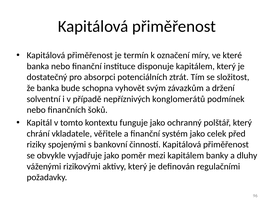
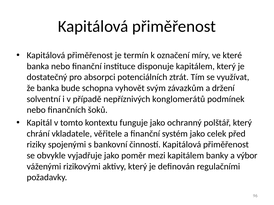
složitost: složitost -> využívat (233, 77)
dluhy: dluhy -> výbor (247, 156)
